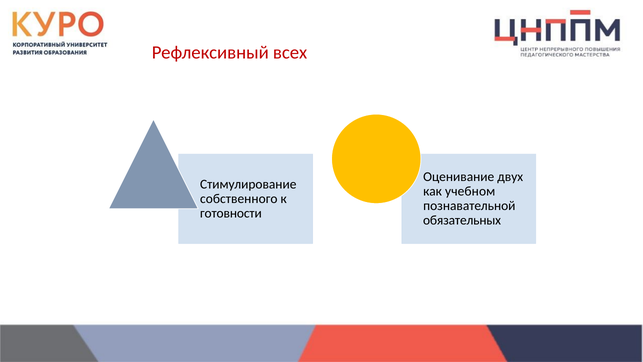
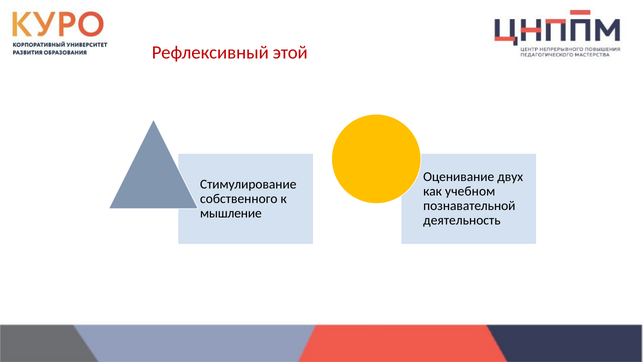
всех: всех -> этой (290, 52)
готовности: готовности -> мышление (231, 213)
обязательных: обязательных -> деятельность (462, 220)
